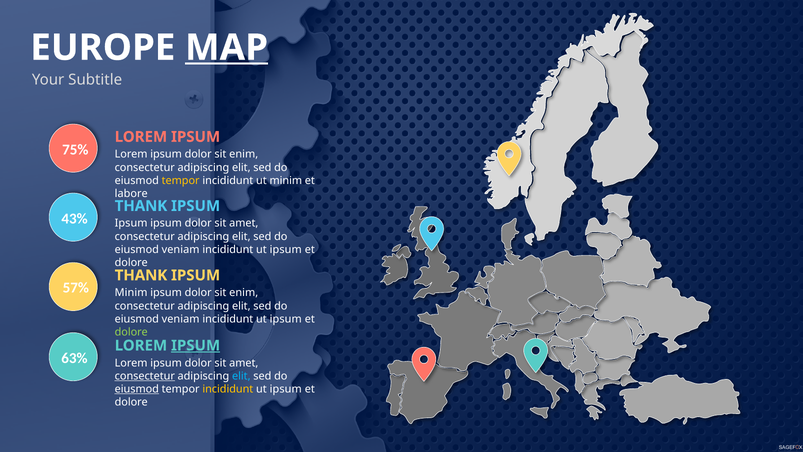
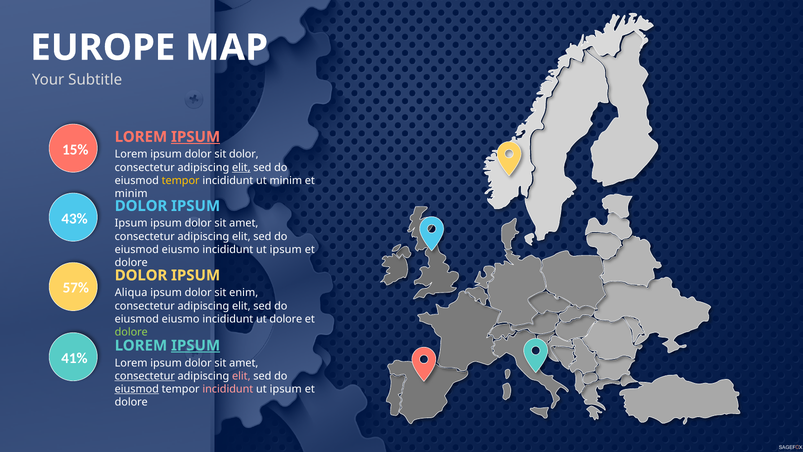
MAP underline: present -> none (226, 48)
IPSUM underline: none -> present (196, 137)
75%: 75% -> 15% (75, 150)
enim: enim -> dolor (244, 154)
elit underline: none -> present (241, 167)
labore: labore -> minim (131, 193)
THANK: THANK -> DOLOR (141, 206)
veniam: veniam -> eiusmo (181, 249)
THANK: THANK -> DOLOR (141, 275)
Minim: Minim -> Aliqua (131, 293)
veniam: veniam -> eiusmo (181, 319)
ipsum: ipsum -> dolore (286, 319)
63%: 63% -> 41% (74, 358)
elit colour: light blue -> pink (241, 376)
incididunt colour: yellow -> pink (228, 389)
